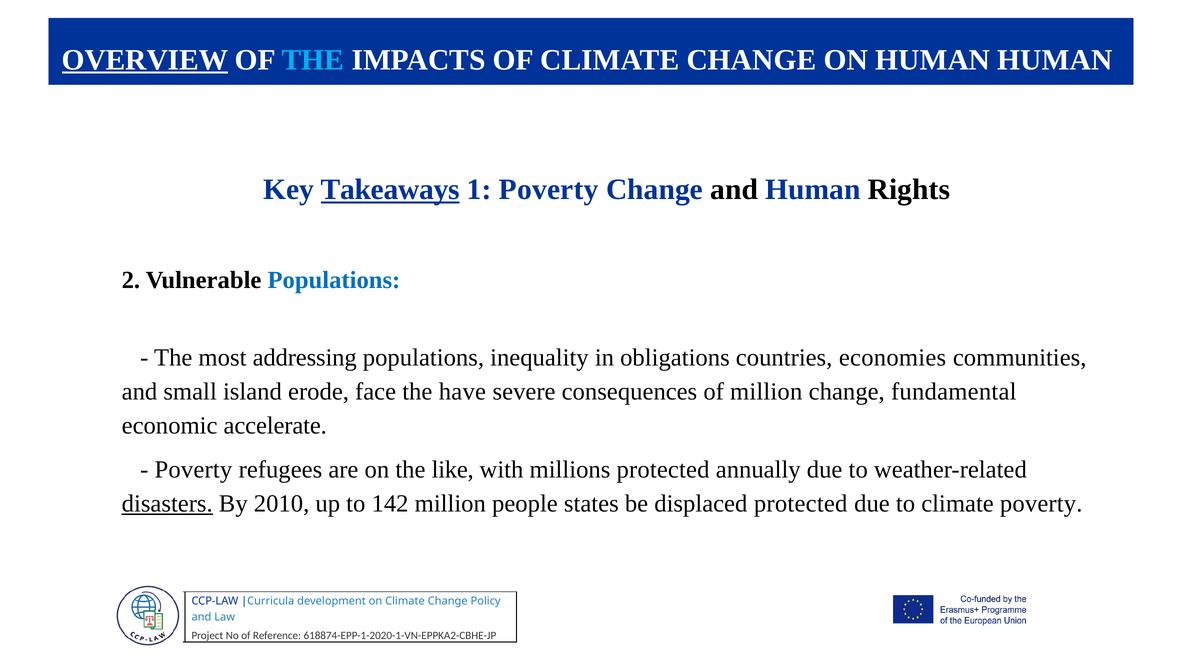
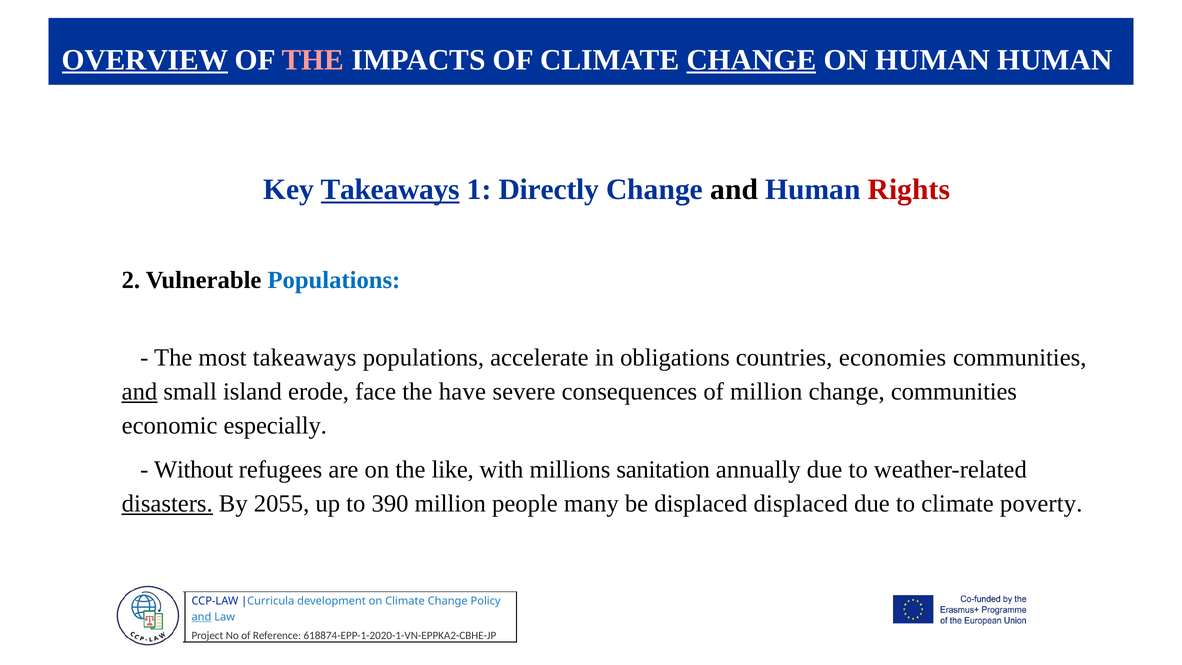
THE colour: light blue -> pink (313, 60)
CHANGE underline: none -> present (751, 60)
1 Poverty: Poverty -> Directly (549, 190)
Rights colour: black -> red (909, 190)
most addressing: addressing -> takeaways (305, 358)
inequality: inequality -> accelerate (539, 358)
and underline: none -> present (140, 392)
change fundamental: fundamental -> communities (954, 392)
accelerate: accelerate -> especially (275, 426)
Poverty: Poverty -> Without (194, 470)
millions protected: protected -> sanitation (663, 470)
2010: 2010 -> 2055 (282, 504)
142: 142 -> 390 (390, 504)
states: states -> many (591, 504)
displaced protected: protected -> displaced (801, 504)
and underline: none -> present (201, 617)
